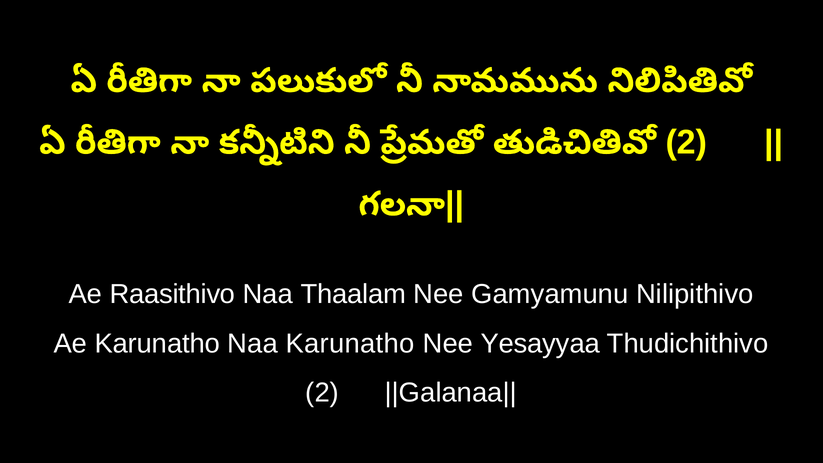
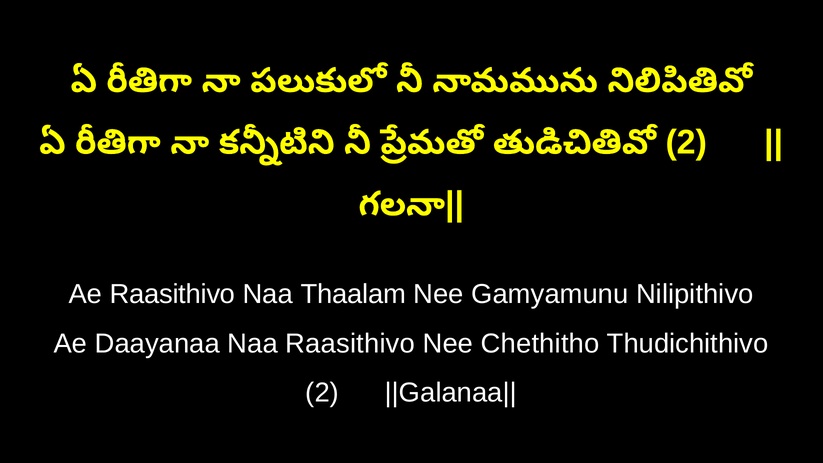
Ae Karunatho: Karunatho -> Daayanaa (157, 343)
Naa Karunatho: Karunatho -> Raasithivo (350, 343)
Yesayyaa: Yesayyaa -> Chethitho (540, 343)
